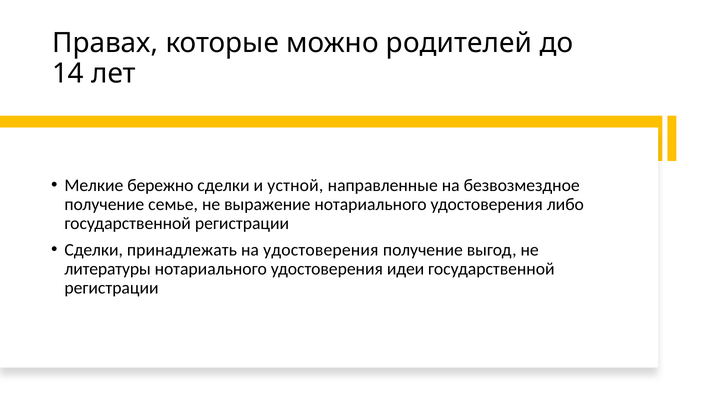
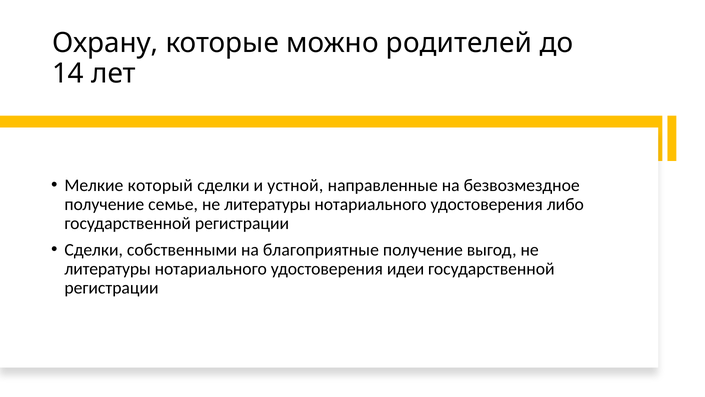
Правах: Правах -> Охрану (105, 43)
бережно: бережно -> который (160, 185)
выражение: выражение -> литературы (267, 204)
принадлежать: принадлежать -> собственными (182, 250)
на удостоверения: удостоверения -> благоприятные (321, 250)
